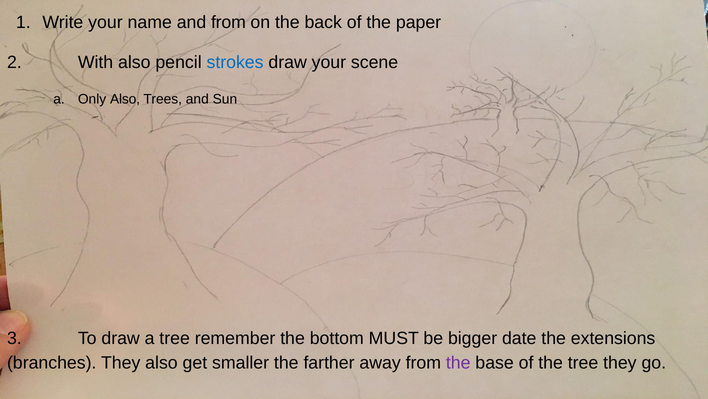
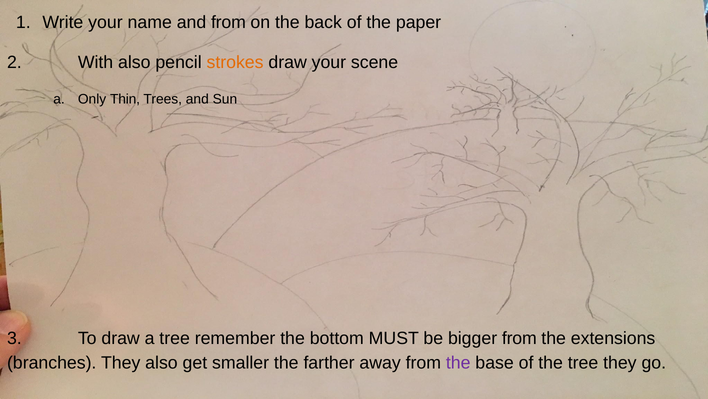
strokes colour: blue -> orange (235, 62)
Only Also: Also -> Thin (125, 99)
bigger date: date -> from (519, 338)
